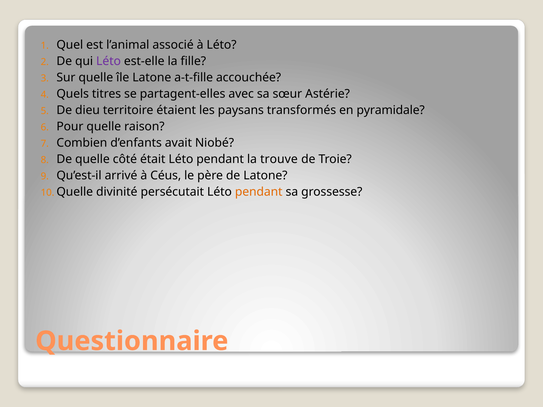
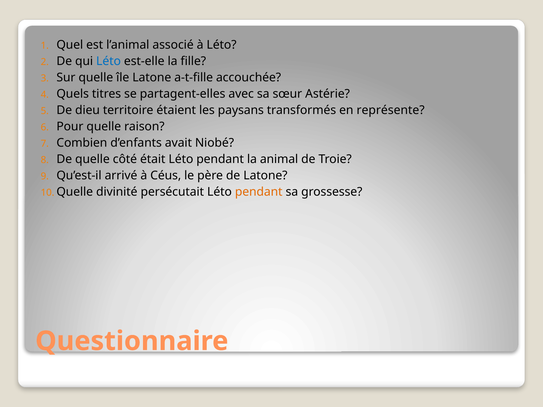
Léto colour: purple -> blue (109, 61)
pyramidale: pyramidale -> représente (391, 110)
trouve: trouve -> animal (279, 159)
